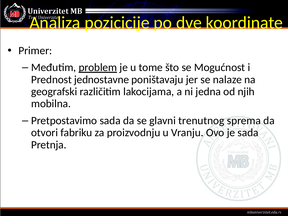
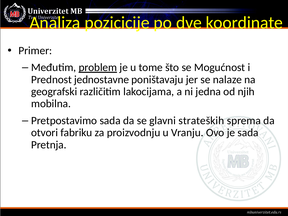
trenutnog: trenutnog -> strateških (201, 121)
